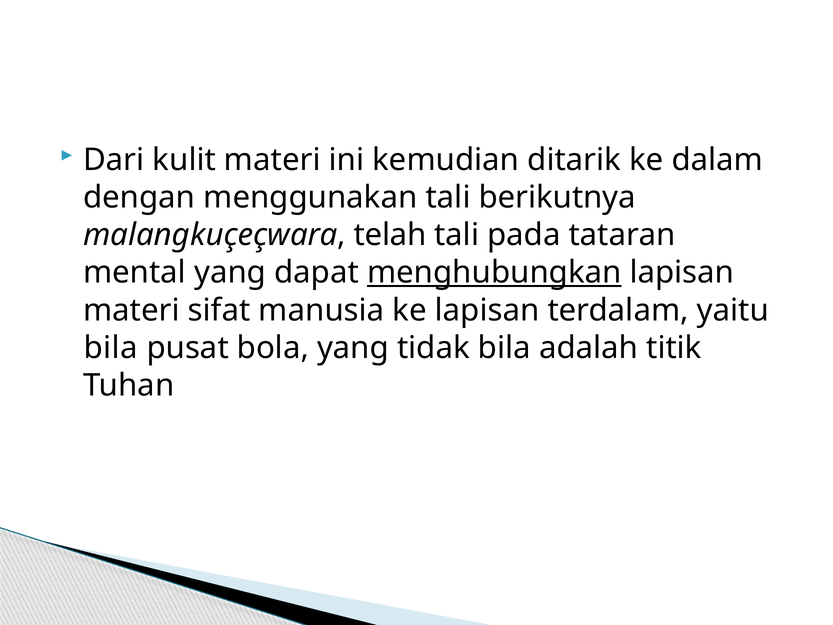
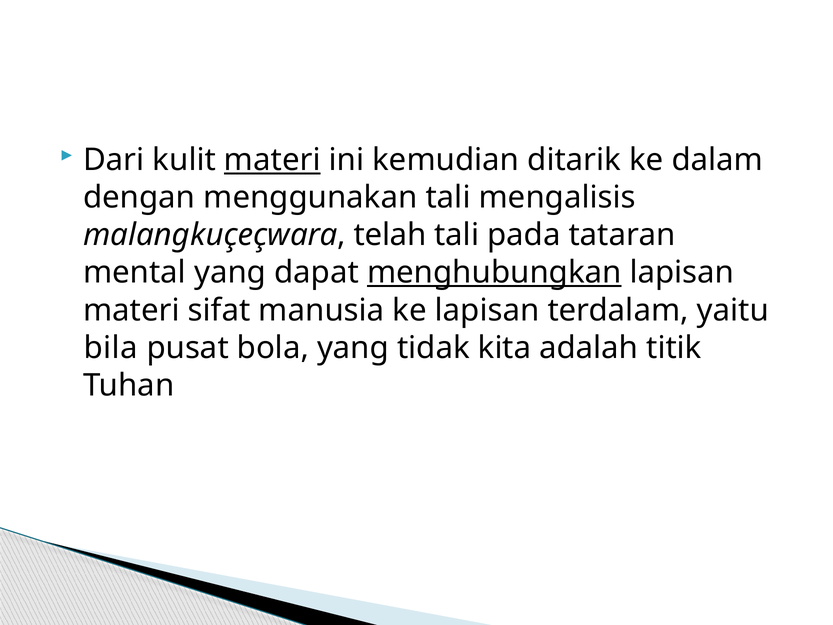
materi underline: none -> present (272, 160)
berikutnya: berikutnya -> mengalisis (557, 198)
tidak bila: bila -> kita (505, 348)
